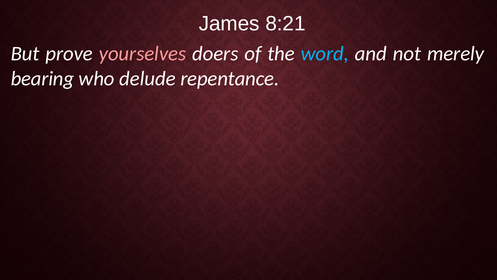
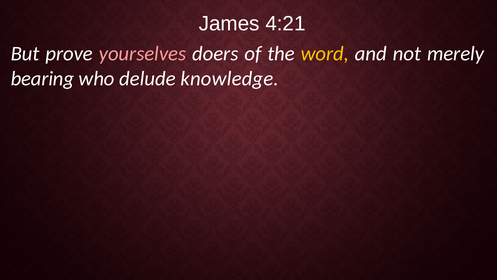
8:21: 8:21 -> 4:21 (285, 23)
word colour: light blue -> yellow (325, 54)
repentance: repentance -> knowledge (230, 79)
